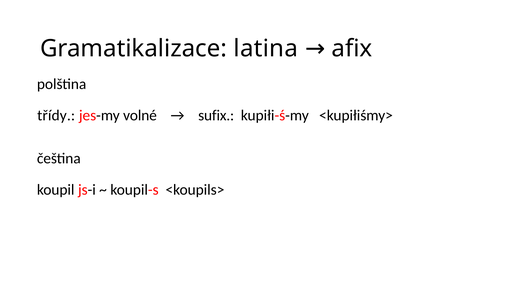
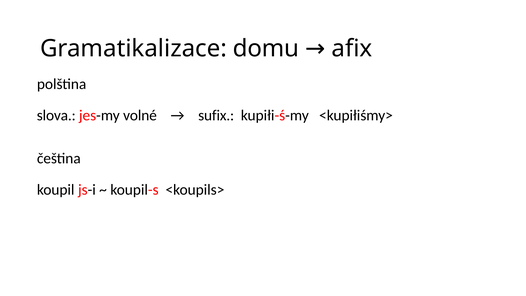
latina: latina -> domu (266, 49)
třídy: třídy -> slova (56, 115)
